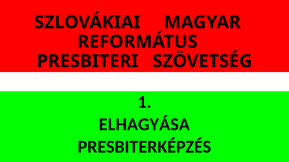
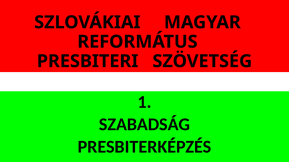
ELHAGYÁSA: ELHAGYÁSA -> SZABADSÁG (145, 125)
